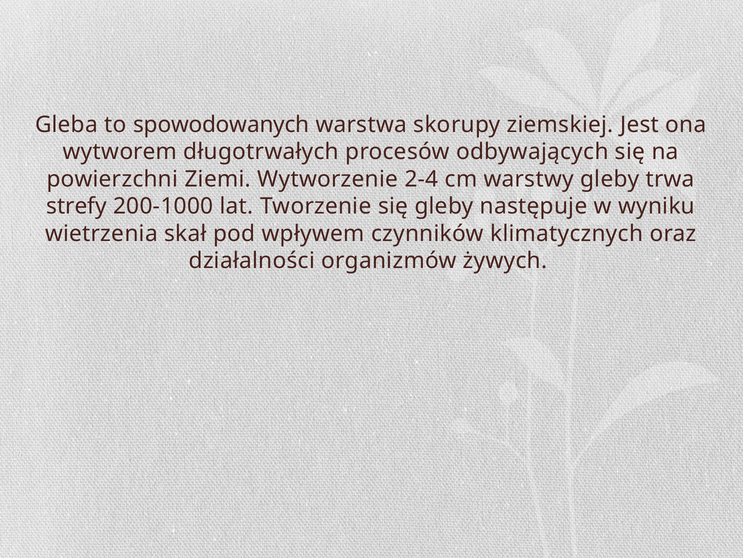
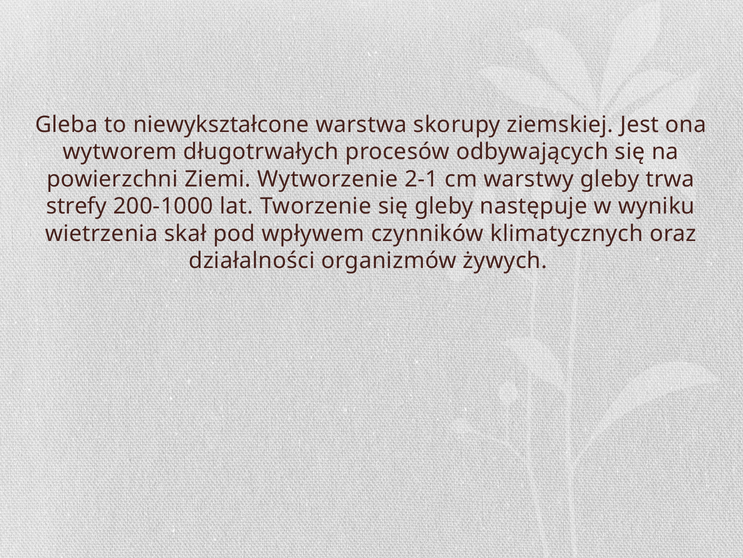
spowodowanych: spowodowanych -> niewykształcone (221, 124)
2-4: 2-4 -> 2-1 (421, 179)
